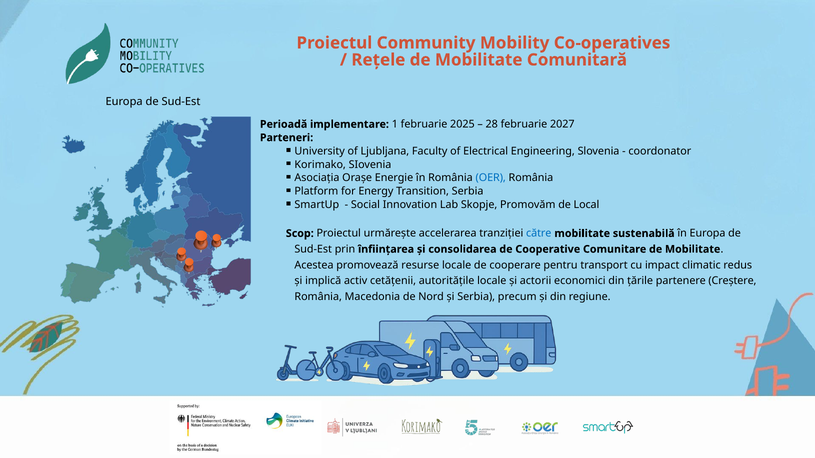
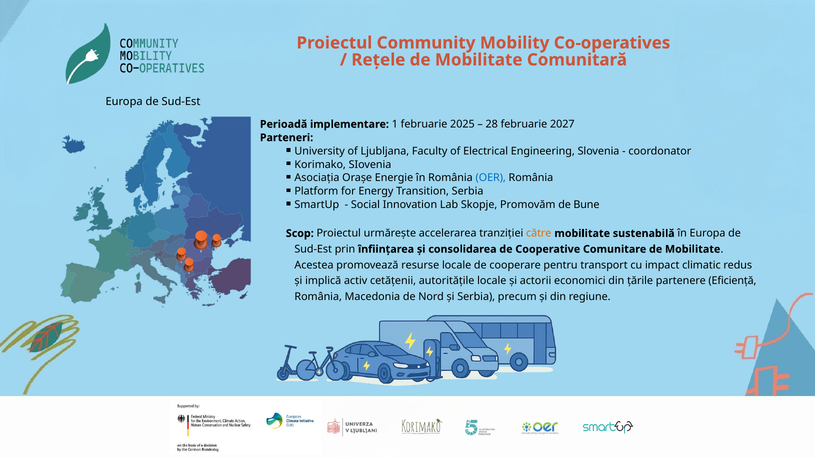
Local: Local -> Bune (586, 205)
către colour: blue -> orange (539, 234)
Creștere: Creștere -> Eficiență (732, 281)
